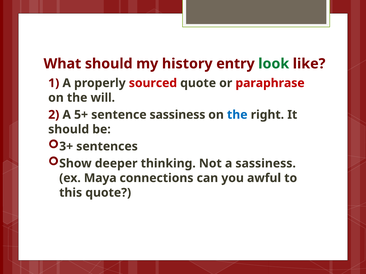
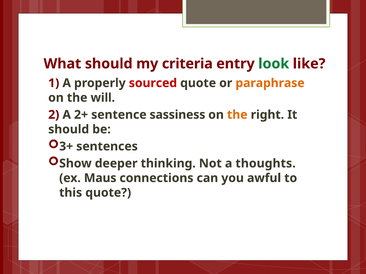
history: history -> criteria (187, 64)
paraphrase colour: red -> orange (270, 83)
5+: 5+ -> 2+ (81, 115)
the colour: blue -> orange (237, 115)
a sassiness: sassiness -> thoughts (266, 164)
Maya: Maya -> Maus (100, 178)
